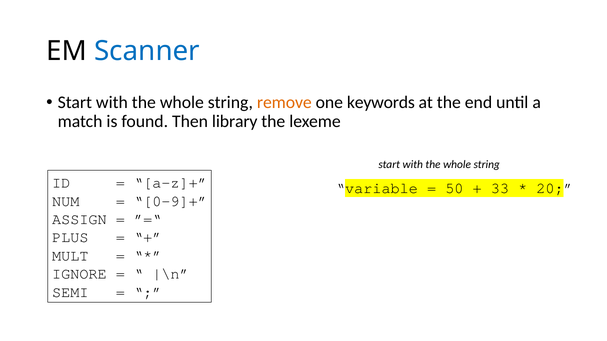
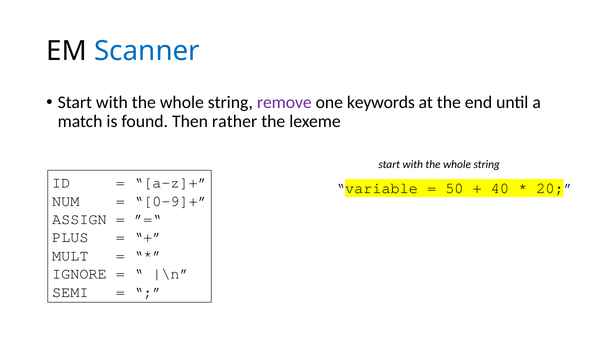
remove colour: orange -> purple (284, 103)
library: library -> rather (235, 122)
33: 33 -> 40 (500, 189)
